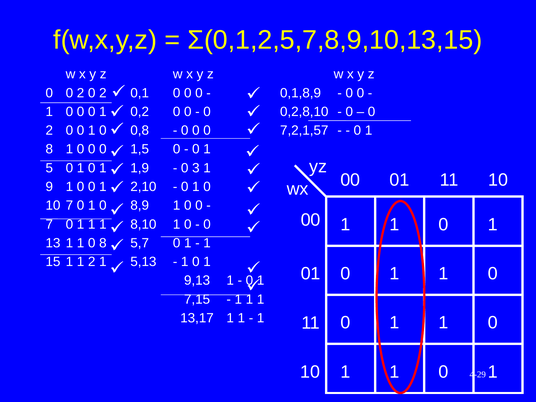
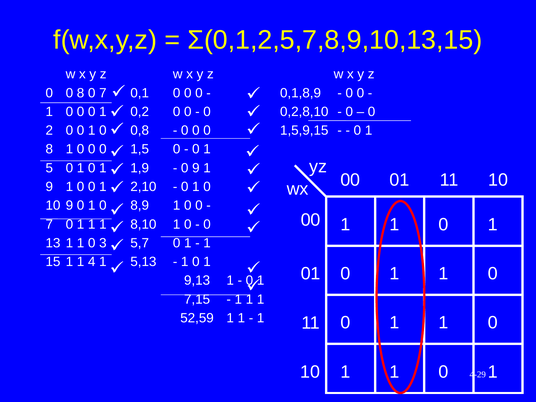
0 0 2: 2 -> 8 (81, 93)
2: 2 -> 7 (103, 93)
7,2,1,57: 7,2,1,57 -> 1,5,9,15 (304, 130)
0 3: 3 -> 9 (196, 168)
10 7: 7 -> 9 (69, 206)
0 8: 8 -> 3 (103, 243)
1 2: 2 -> 4 (92, 262)
13,17: 13,17 -> 52,59 (197, 318)
